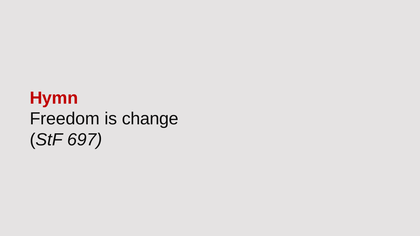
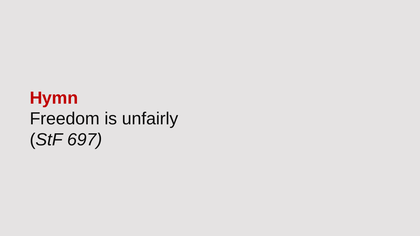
change: change -> unfairly (150, 119)
